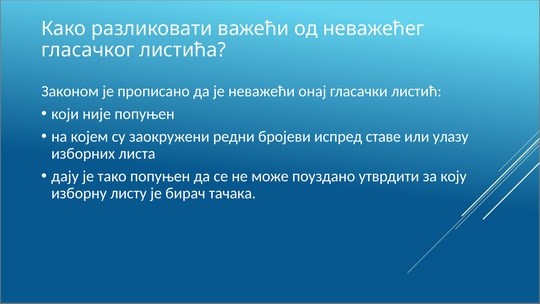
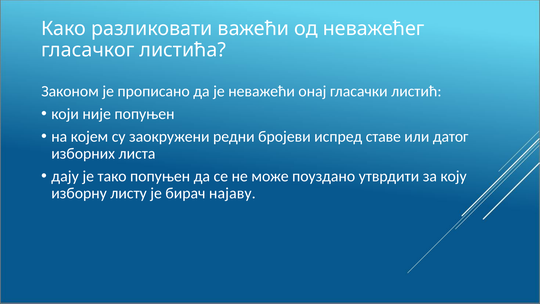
улазу: улазу -> датог (451, 137)
тачака: тачака -> најаву (232, 193)
